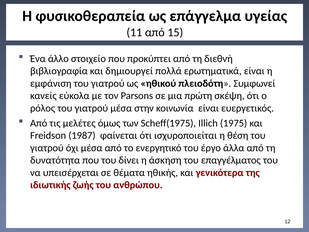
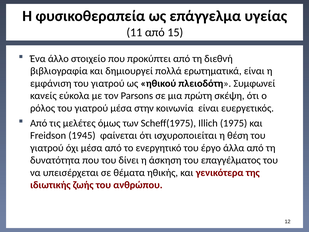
1987: 1987 -> 1945 (82, 135)
